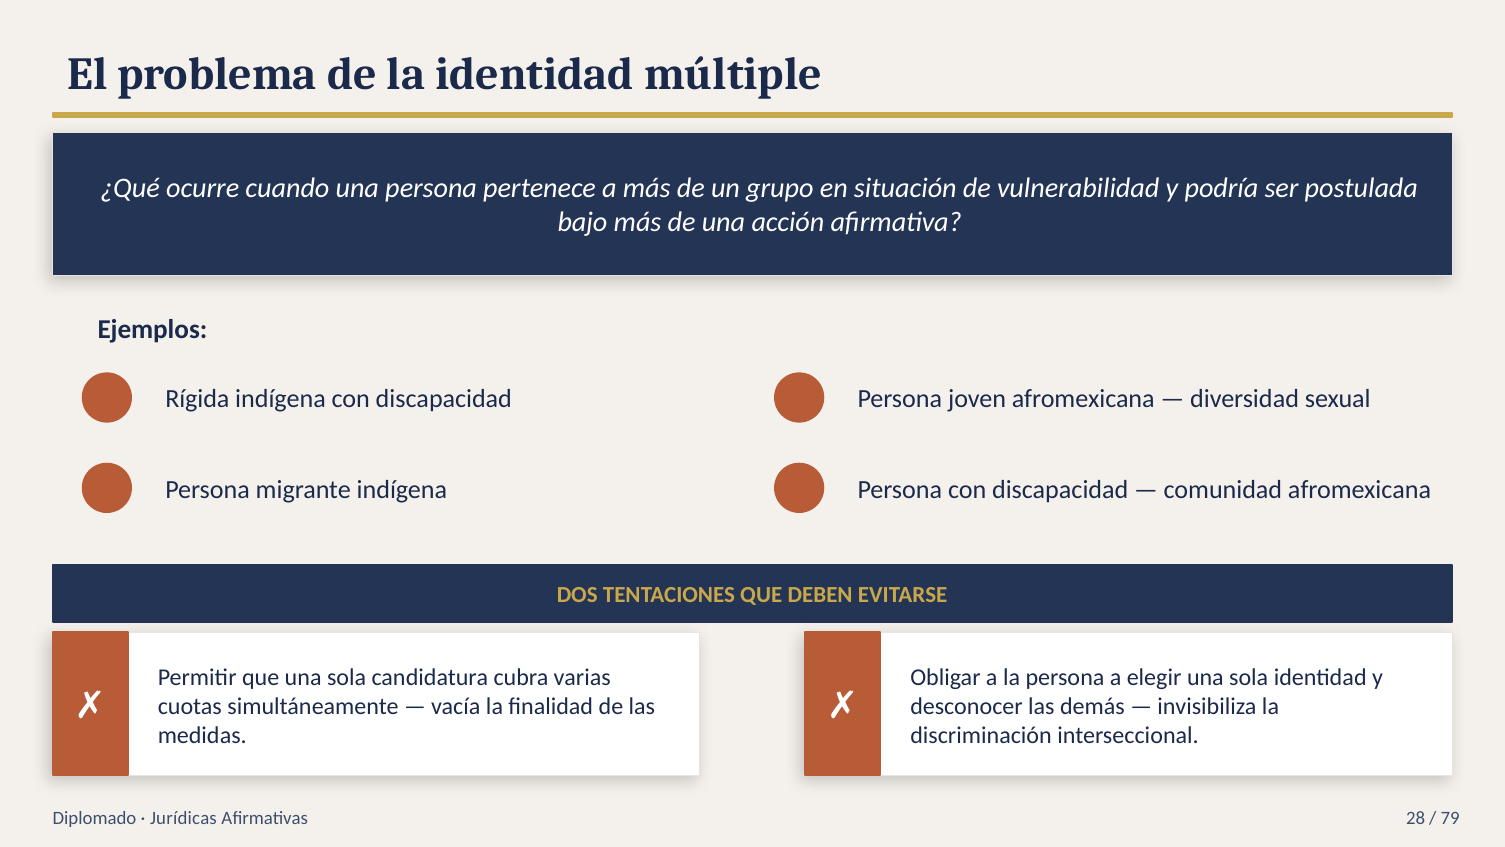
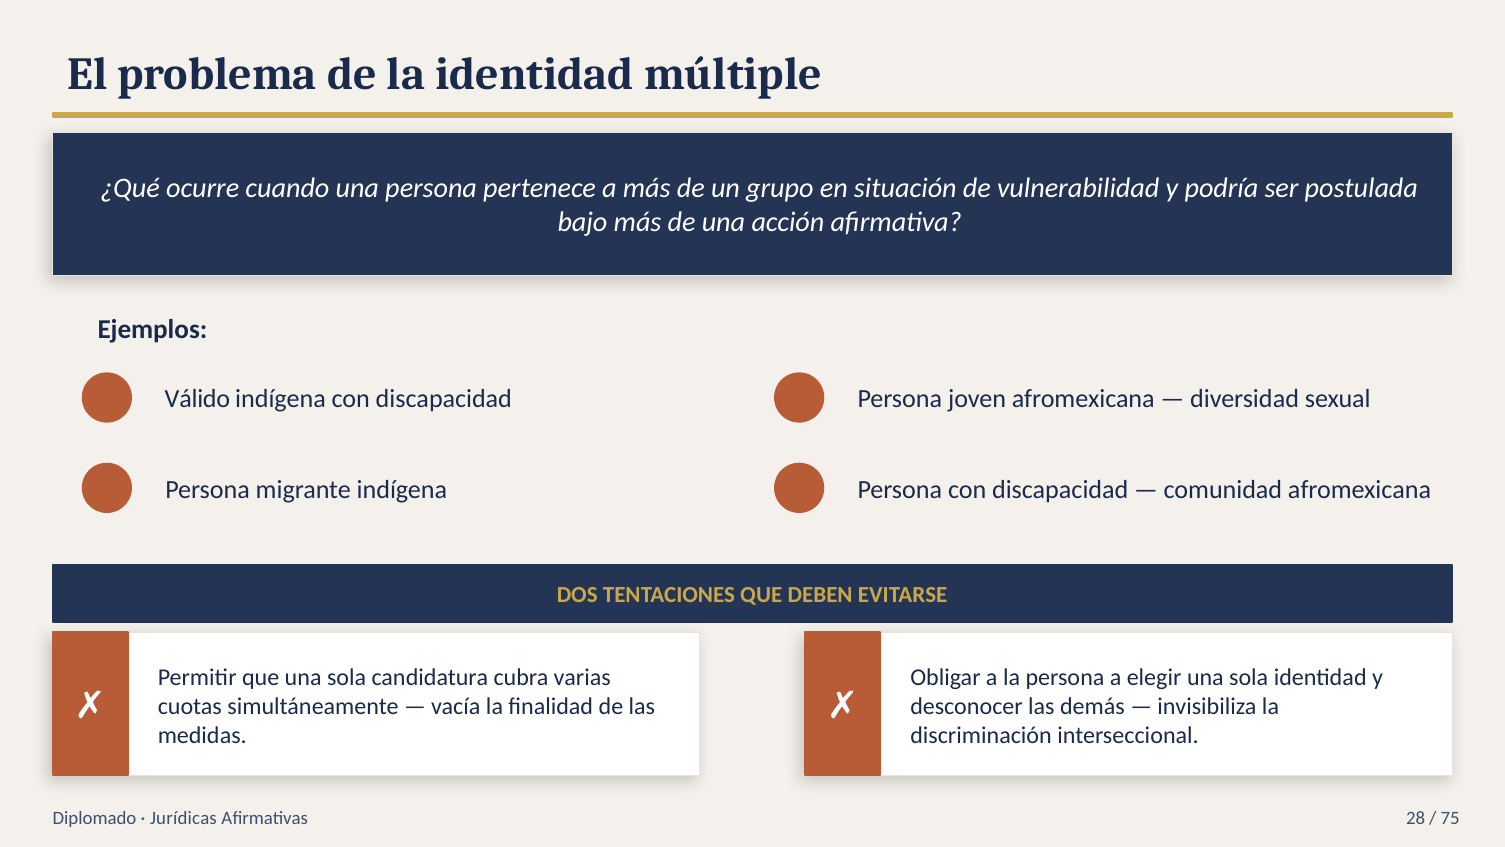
Rígida: Rígida -> Válido (197, 399)
79: 79 -> 75 (1450, 818)
